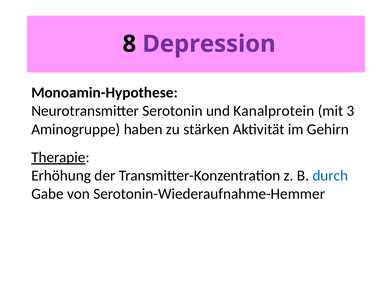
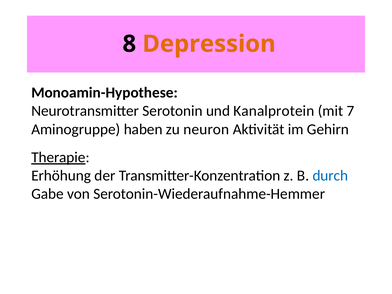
Depression colour: purple -> orange (209, 44)
3: 3 -> 7 (351, 111)
stärken: stärken -> neuron (206, 129)
